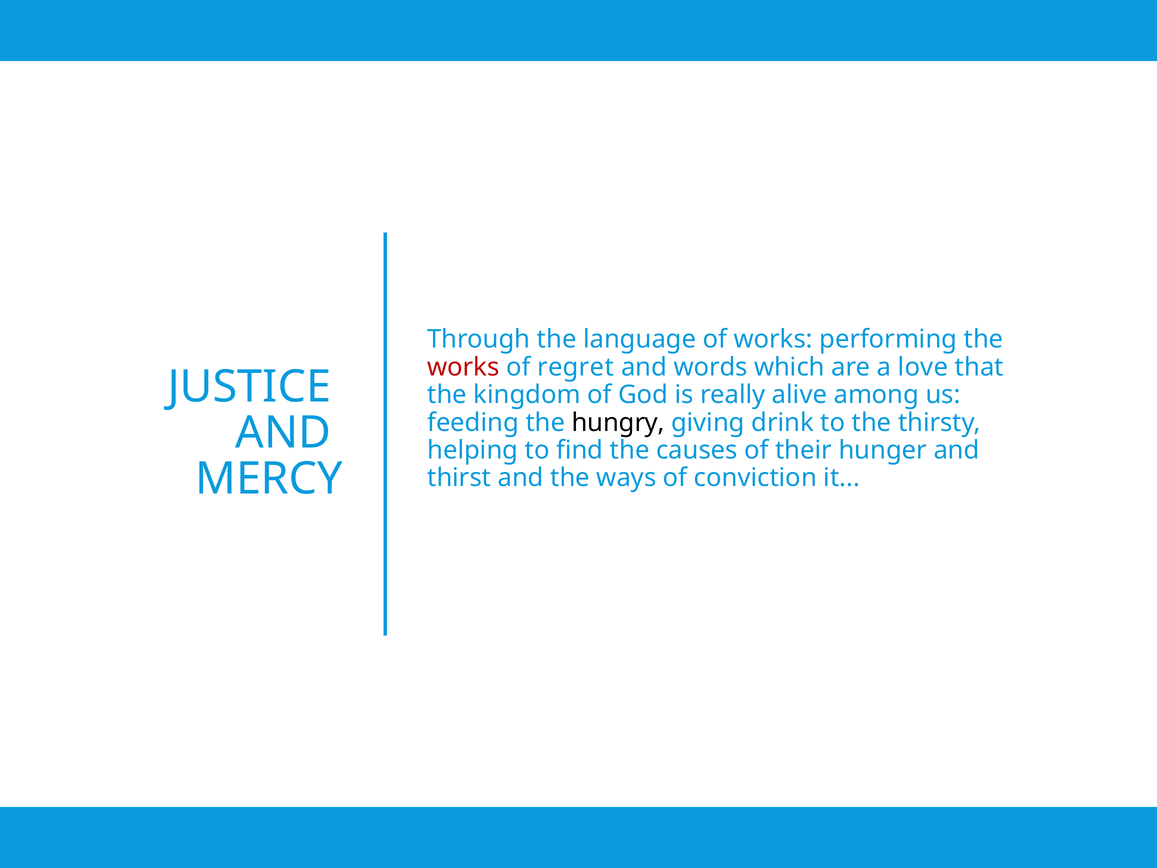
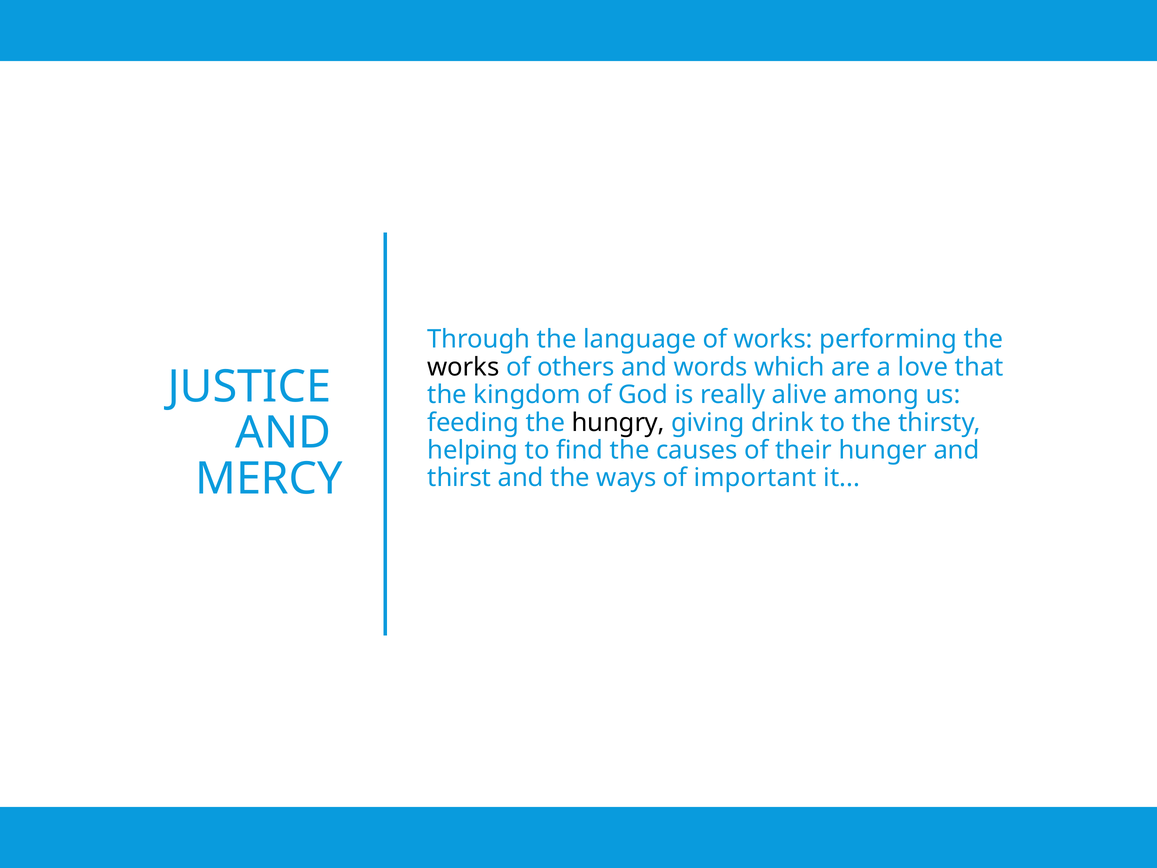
works colour: red -> black (463, 367)
regret: regret -> others (576, 367)
conviction: conviction -> important (755, 478)
